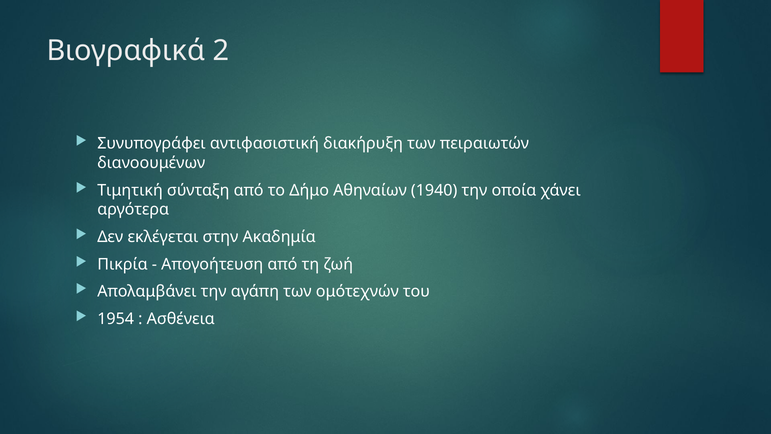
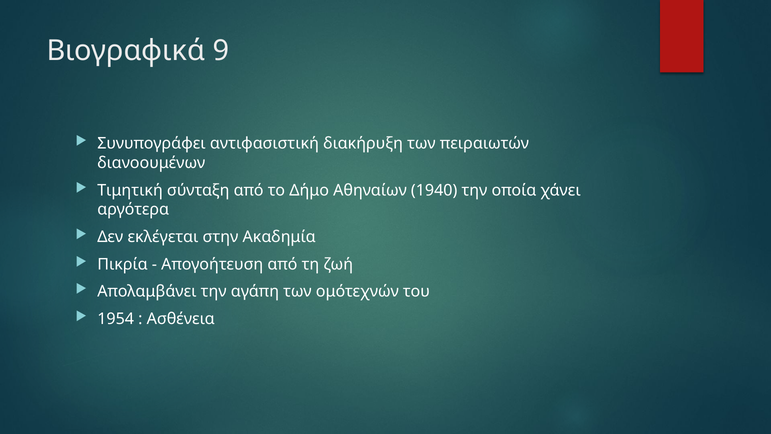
2: 2 -> 9 (221, 51)
